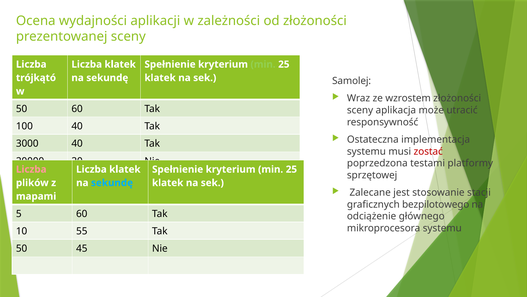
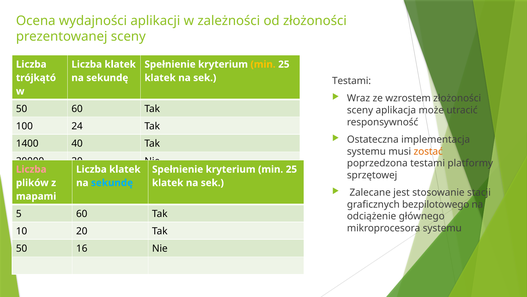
min colour: light green -> yellow (263, 64)
Samolej: Samolej -> Testami (352, 81)
100 40: 40 -> 24 (77, 126)
3000: 3000 -> 1400 (27, 143)
zostać colour: red -> orange (428, 151)
10 55: 55 -> 20 (82, 231)
45: 45 -> 16 (82, 248)
